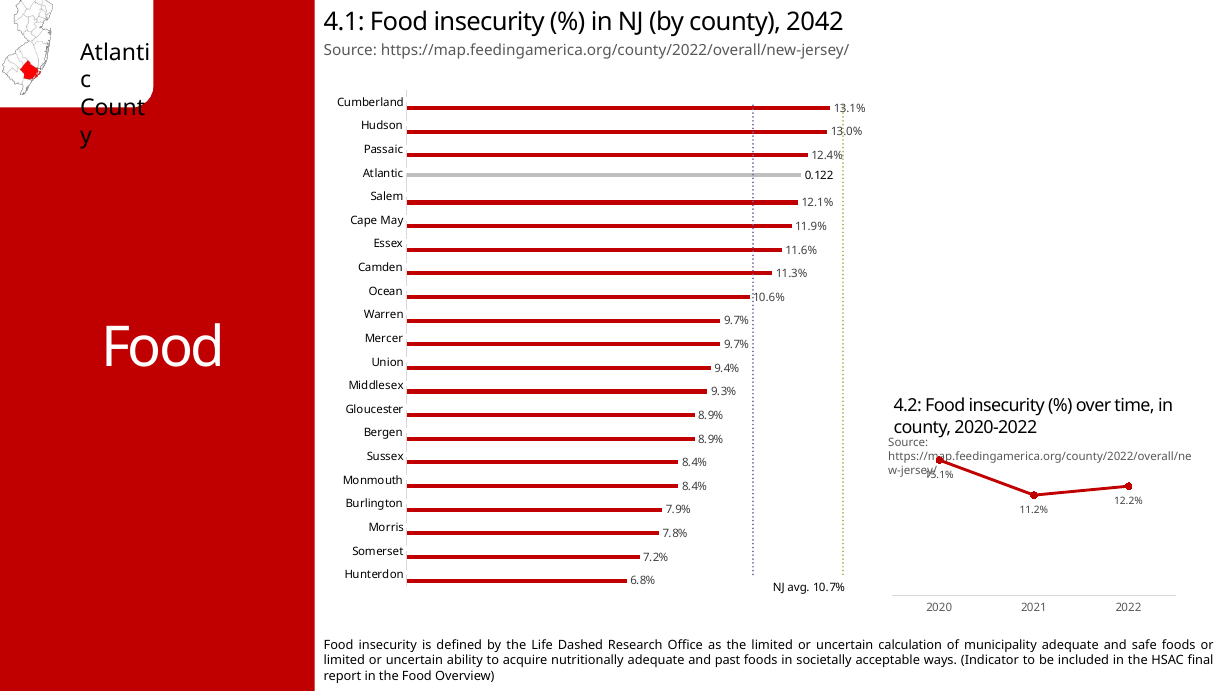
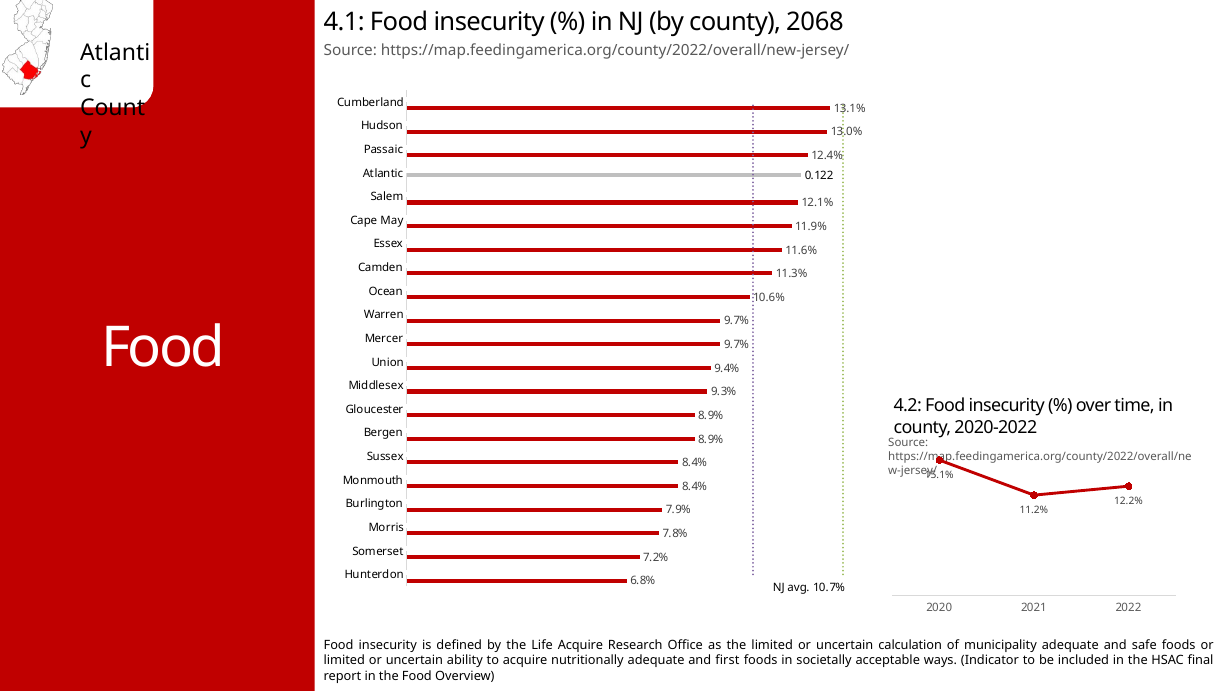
2042: 2042 -> 2068 (815, 22)
Life Dashed: Dashed -> Acquire (581, 645)
past: past -> first (727, 660)
